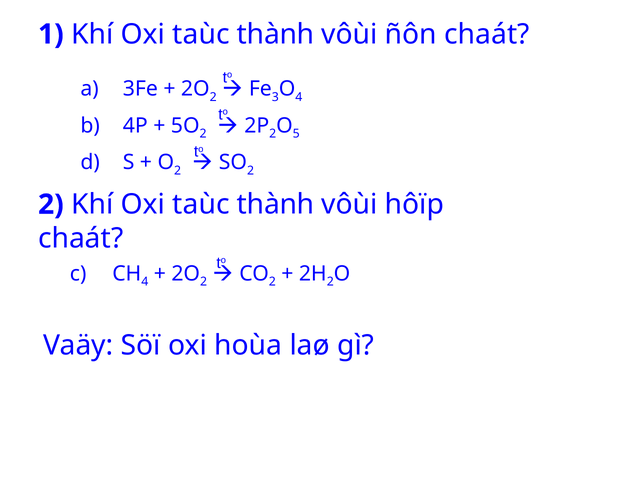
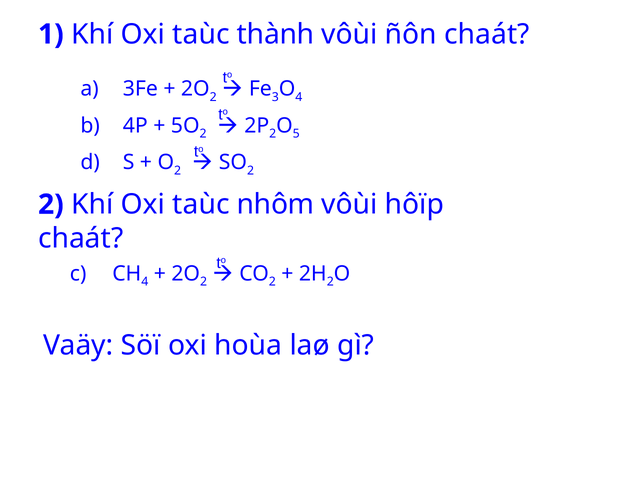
thành: thành -> nhôm (276, 204)
